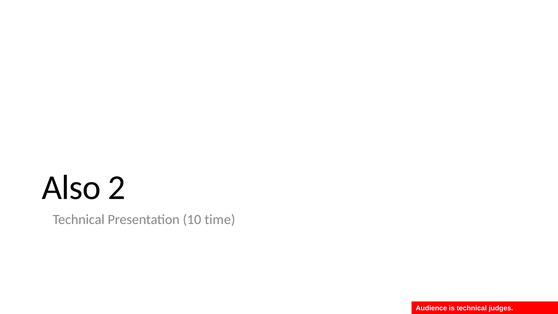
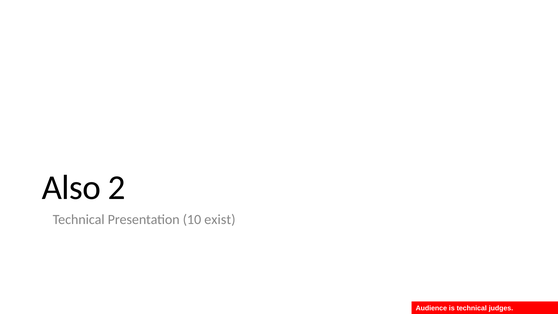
time: time -> exist (220, 220)
